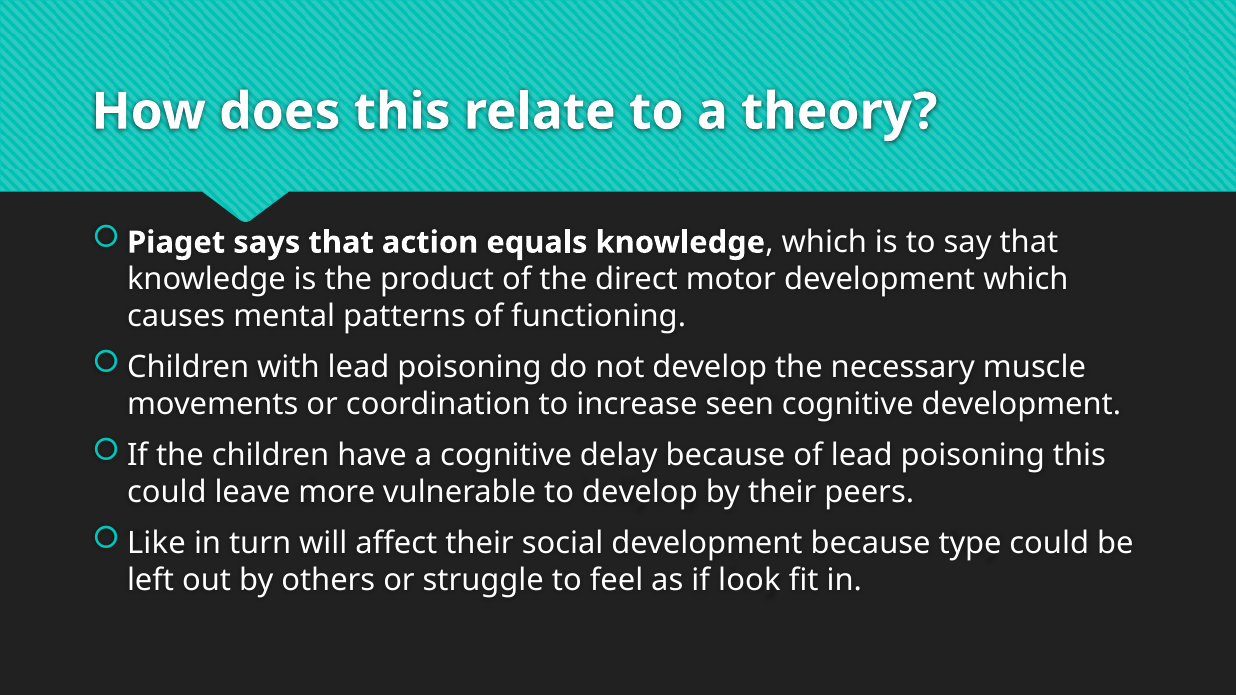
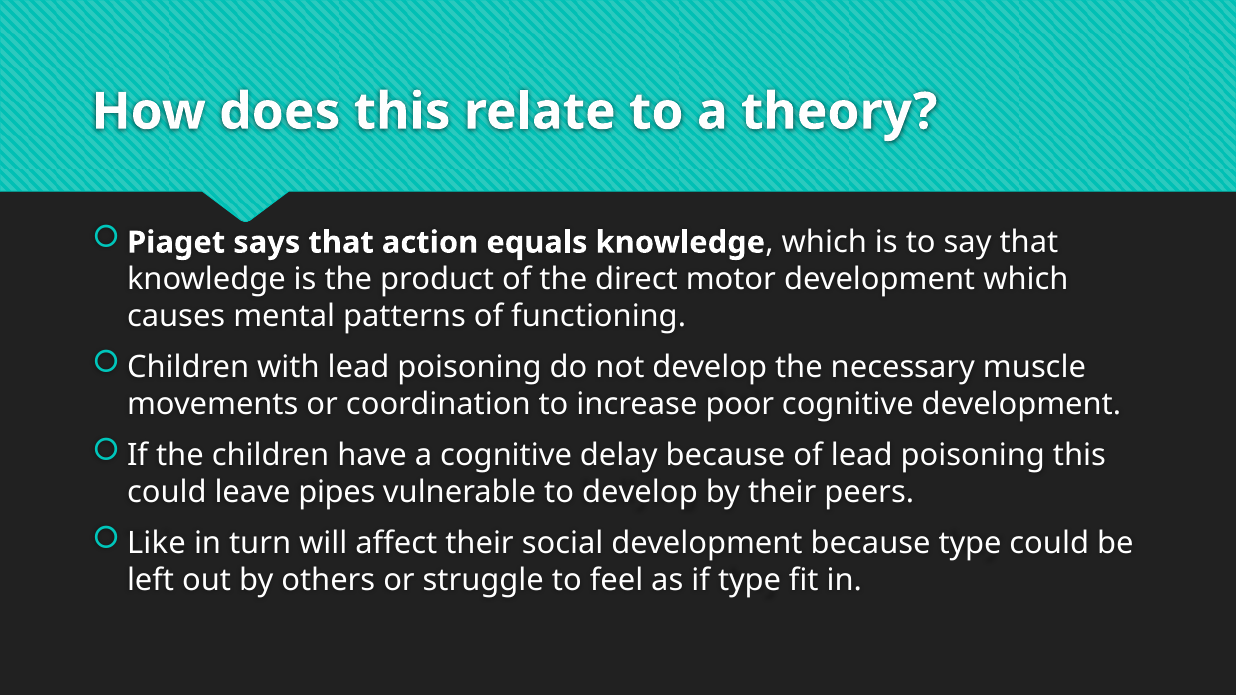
seen: seen -> poor (740, 405)
more: more -> pipes (337, 493)
if look: look -> type (750, 581)
